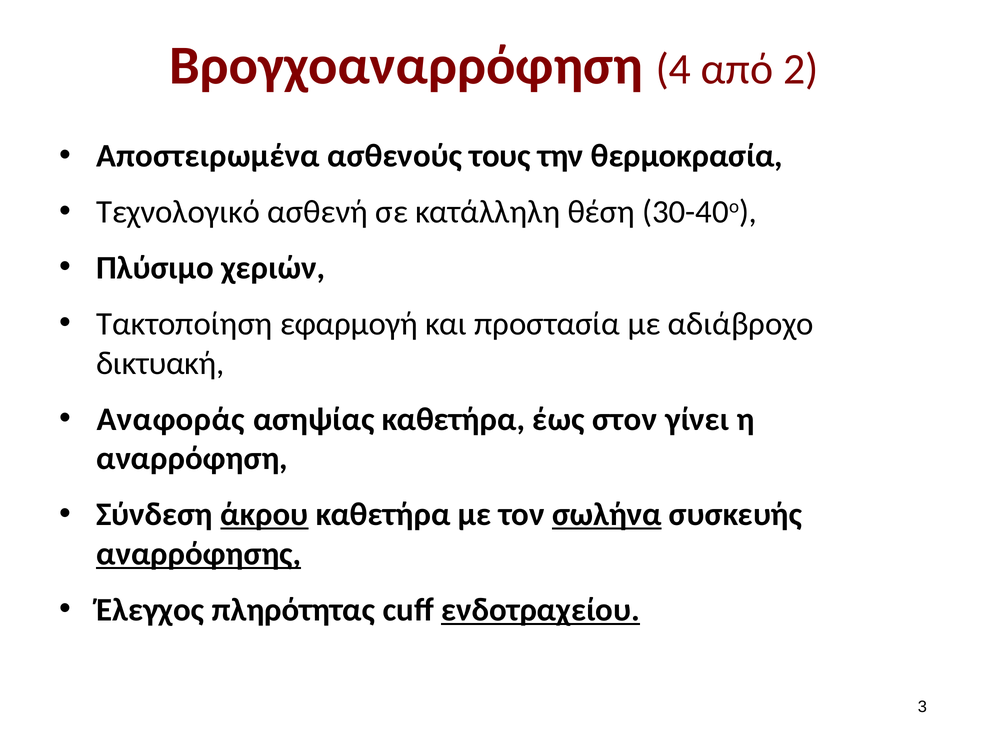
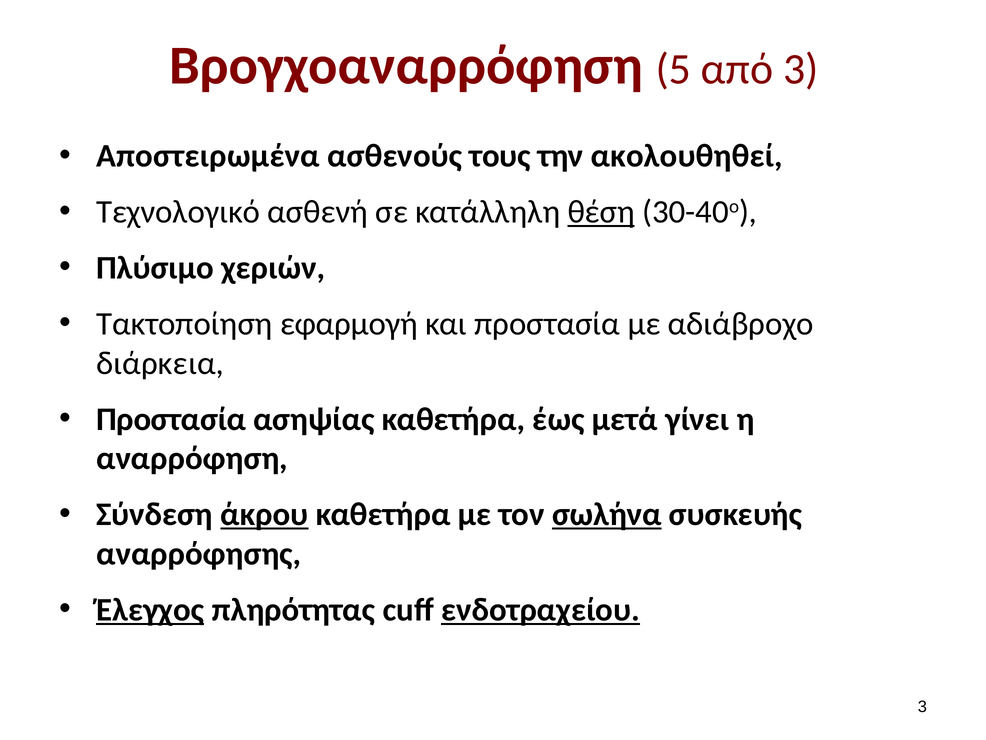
4: 4 -> 5 (673, 69)
από 2: 2 -> 3 (801, 69)
θερμοκρασία: θερμοκρασία -> ακολουθηθεί (687, 156)
θέση underline: none -> present (601, 212)
δικτυακή: δικτυακή -> διάρκεια (160, 363)
Αναφοράς: Αναφοράς -> Προστασία (171, 419)
στον: στον -> μετά (625, 419)
αναρρόφησης underline: present -> none (199, 554)
Έλεγχος underline: none -> present (150, 609)
